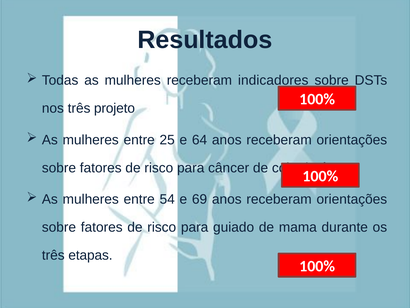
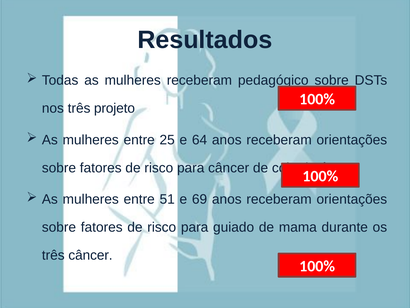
indicadores: indicadores -> pedagógico (273, 80)
54: 54 -> 51 (167, 199)
três etapas: etapas -> câncer (90, 255)
